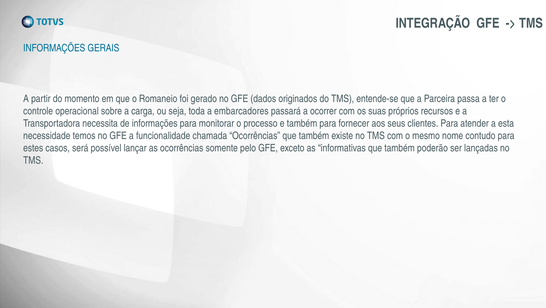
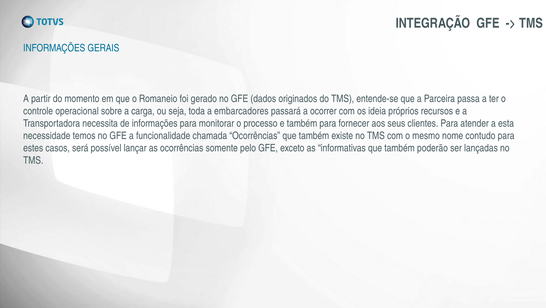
suas: suas -> ideia (377, 111)
